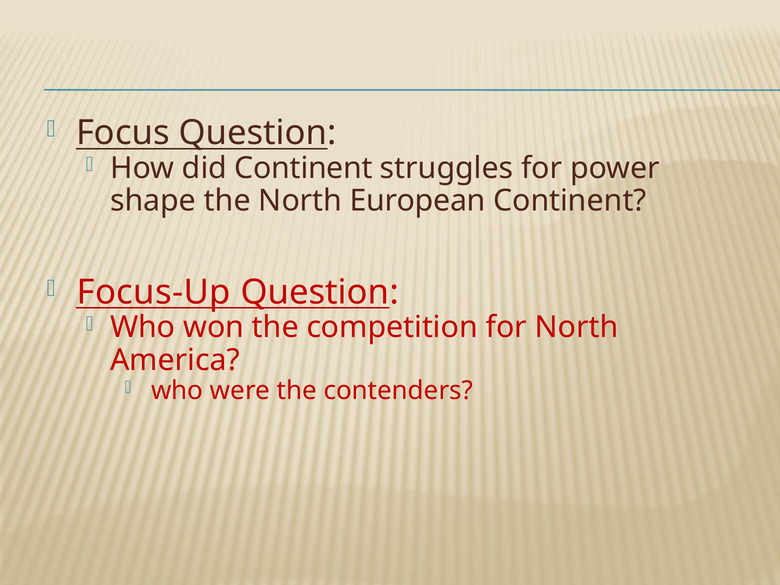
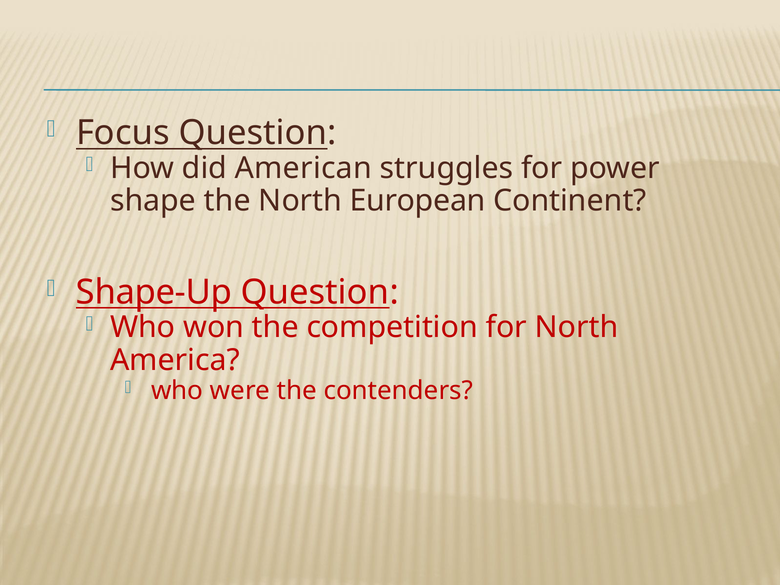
did Continent: Continent -> American (303, 168)
Focus-Up: Focus-Up -> Shape-Up (154, 292)
